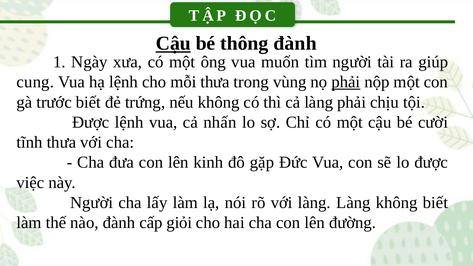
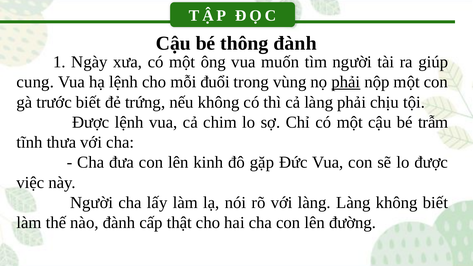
Cậu underline: present -> none (173, 43)
mỗi thưa: thưa -> đuổi (215, 82)
nhấn: nhấn -> chim (220, 122)
cười: cười -> trẫm (433, 122)
giỏi: giỏi -> thật (179, 223)
